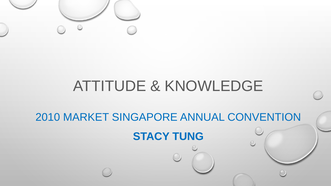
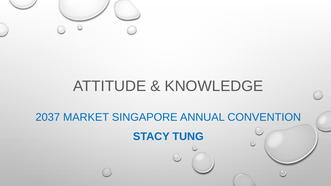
2010: 2010 -> 2037 (48, 117)
